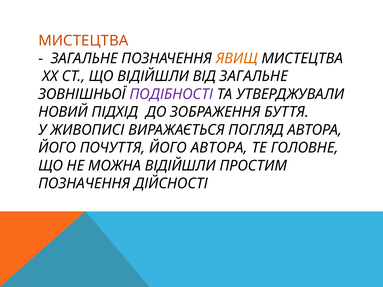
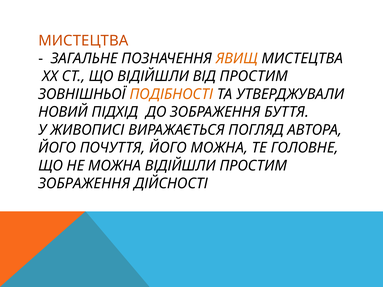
ВІД ЗАГАЛЬНЕ: ЗАГАЛЬНЕ -> ПРОСТИМ (254, 76)
ПОДІБНОСТІ colour: purple -> orange (171, 94)
ЙОГО АВТОРА: АВТОРА -> МОЖНА (219, 148)
ПОЗНАЧЕННЯ: ПОЗНАЧЕННЯ -> ЗОБРАЖЕННЯ (84, 184)
